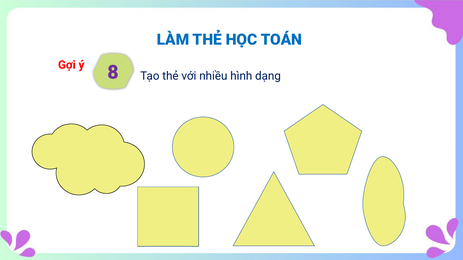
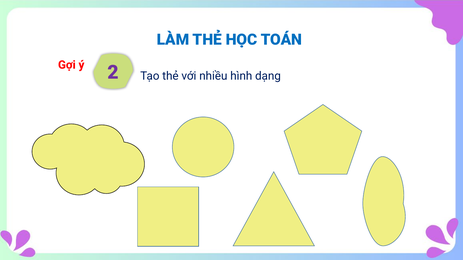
8: 8 -> 2 (113, 73)
